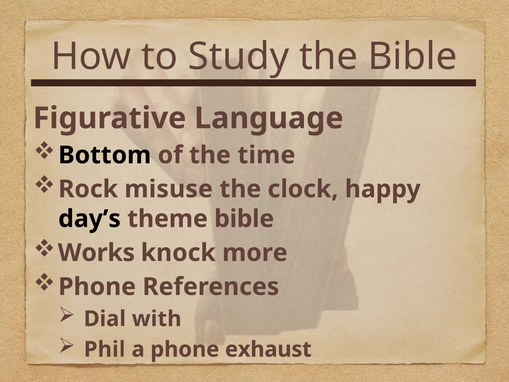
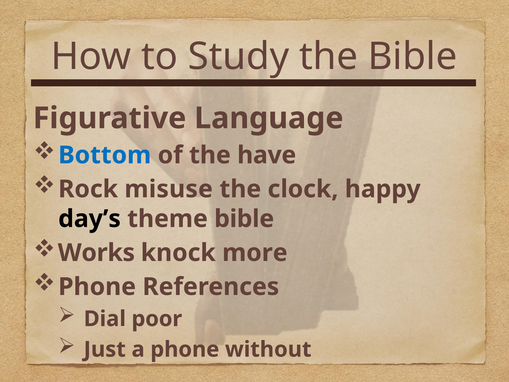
Bottom colour: black -> blue (105, 155)
time: time -> have (267, 155)
with: with -> poor (157, 319)
Phil: Phil -> Just (105, 349)
exhaust: exhaust -> without (268, 349)
